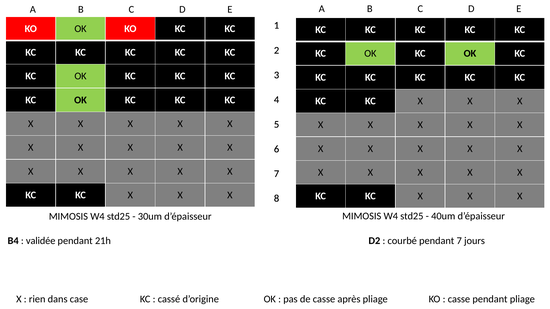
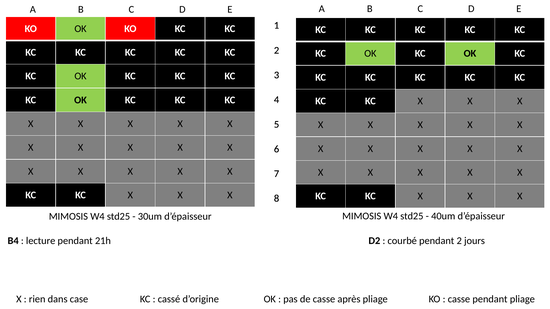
validée: validée -> lecture (41, 241)
pendant 7: 7 -> 2 (459, 241)
